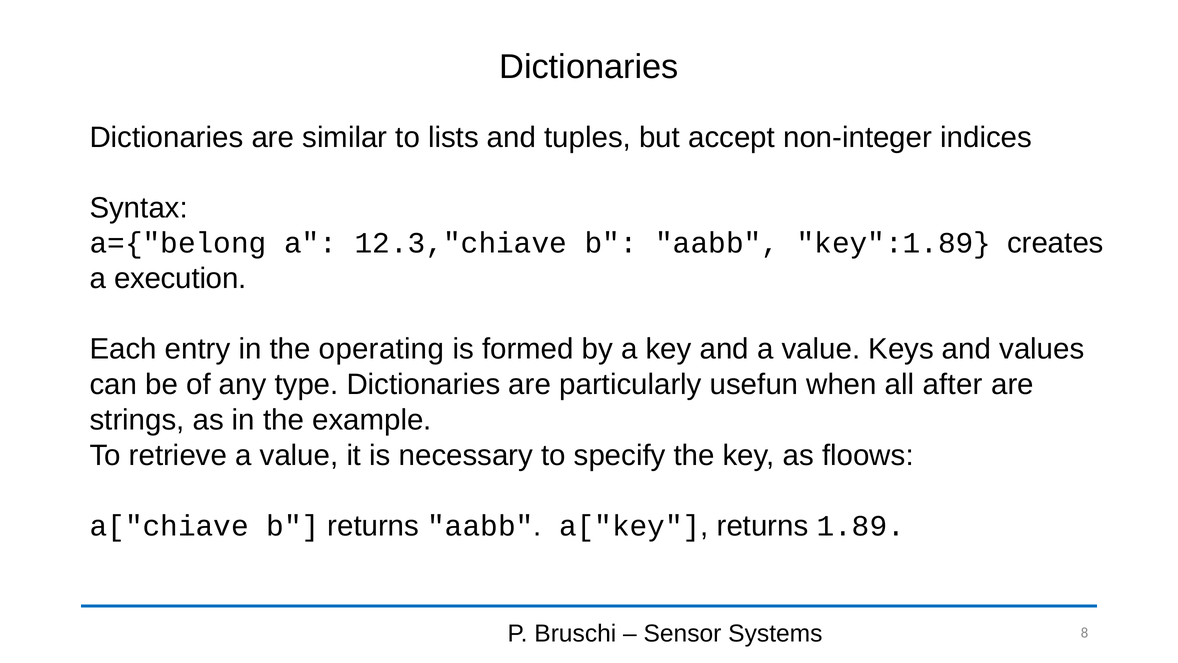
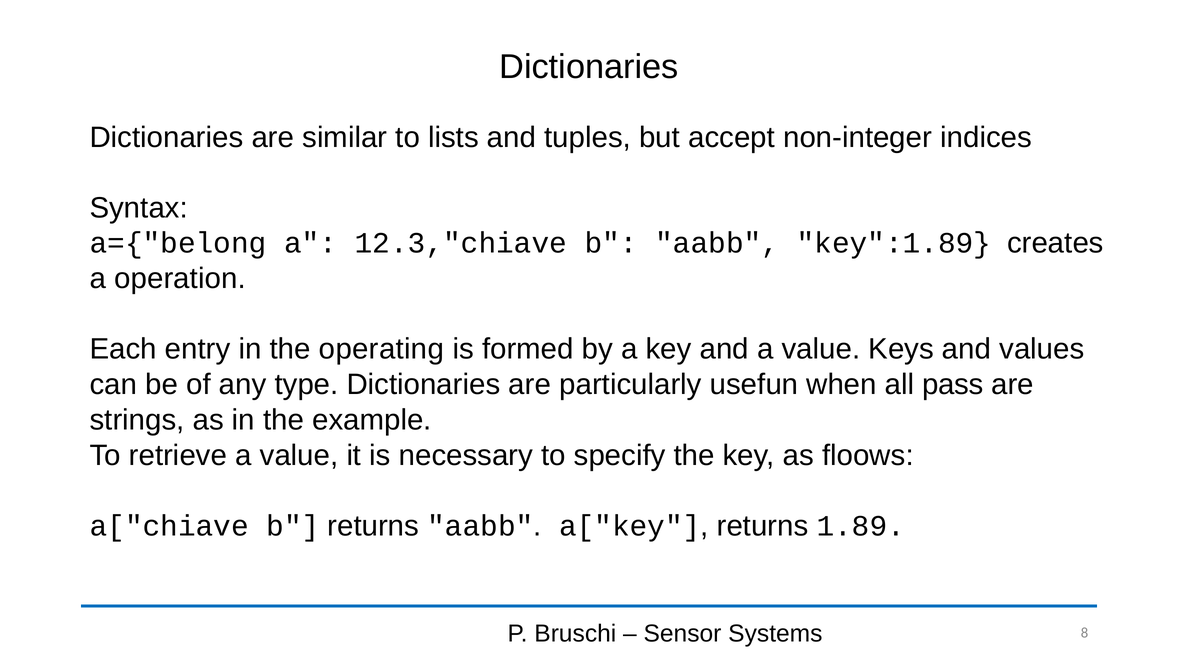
execution: execution -> operation (180, 278)
after: after -> pass (953, 384)
